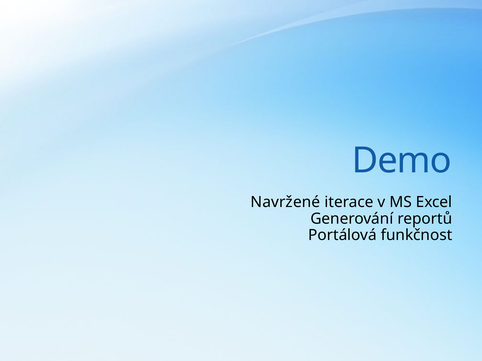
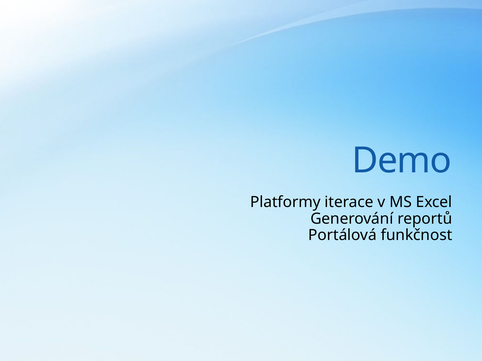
Navržené: Navržené -> Platformy (285, 202)
